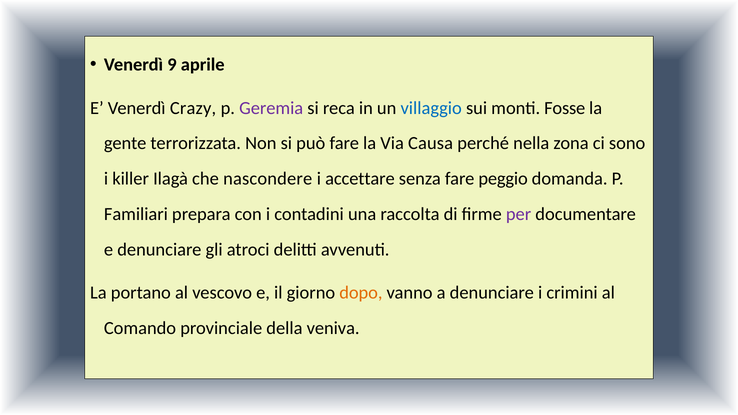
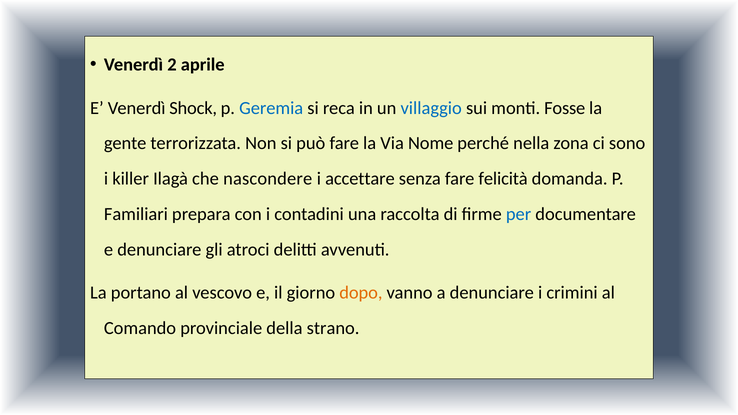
9: 9 -> 2 (172, 65)
Crazy: Crazy -> Shock (193, 108)
Geremia colour: purple -> blue (271, 108)
Causa: Causa -> Nome (431, 143)
peggio: peggio -> felicità (503, 179)
per colour: purple -> blue (519, 214)
veniva: veniva -> strano (333, 328)
